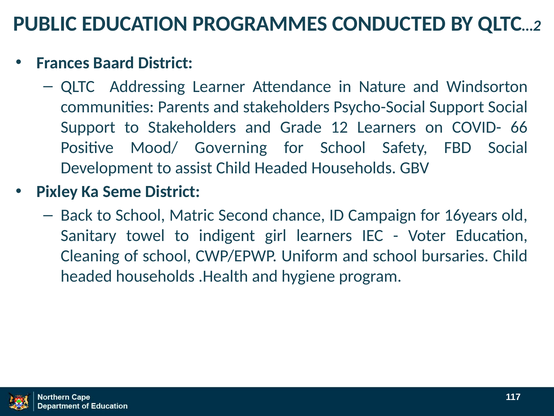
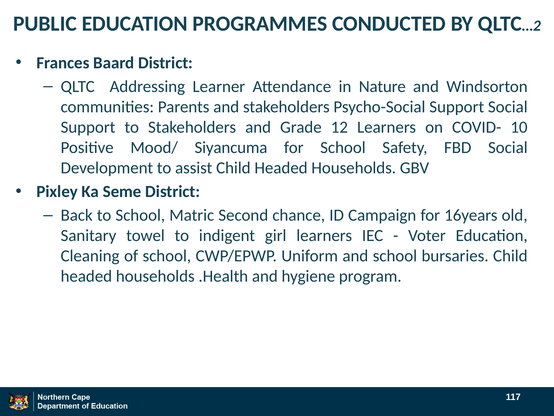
66: 66 -> 10 (519, 127)
Governing: Governing -> Siyancuma (231, 147)
